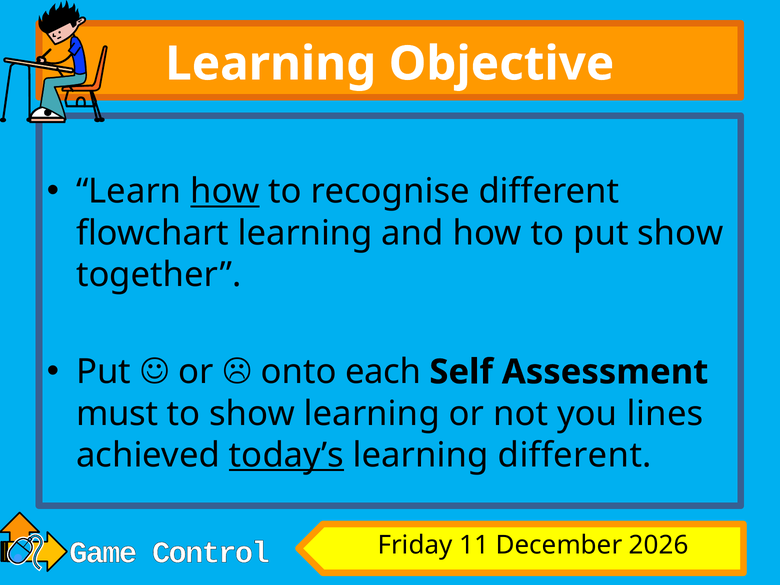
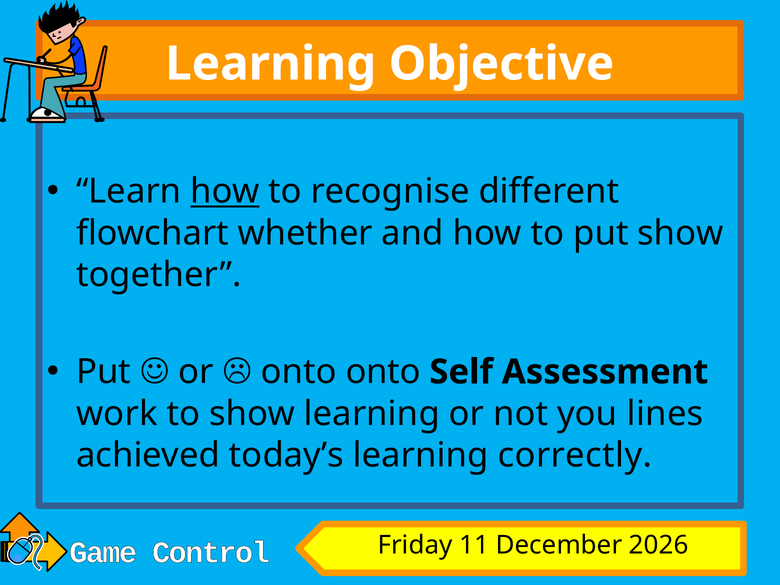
flowchart learning: learning -> whether (305, 233)
onto each: each -> onto (383, 372)
must: must -> work (117, 414)
today’s underline: present -> none (286, 455)
learning different: different -> correctly (575, 455)
